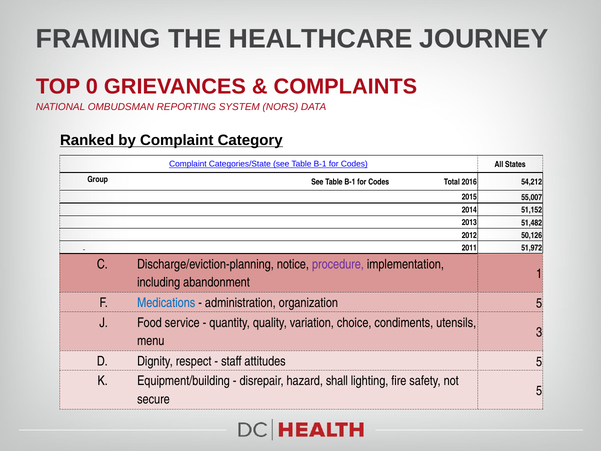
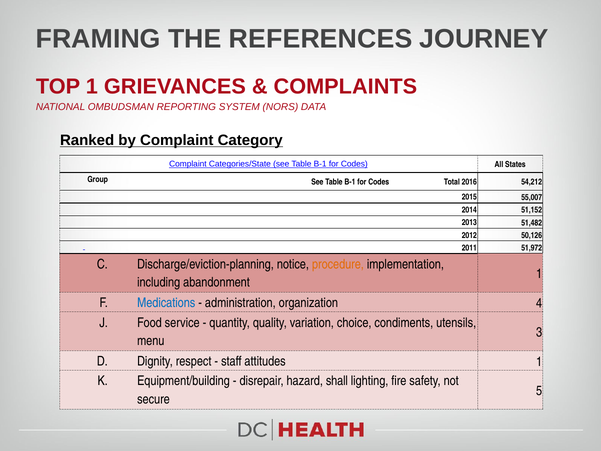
HEALTHCARE: HEALTHCARE -> REFERENCES (321, 39)
TOP 0: 0 -> 1 (92, 86)
procedure colour: purple -> orange (338, 264)
organization 5: 5 -> 4 (539, 303)
attitudes 5: 5 -> 1 (539, 362)
